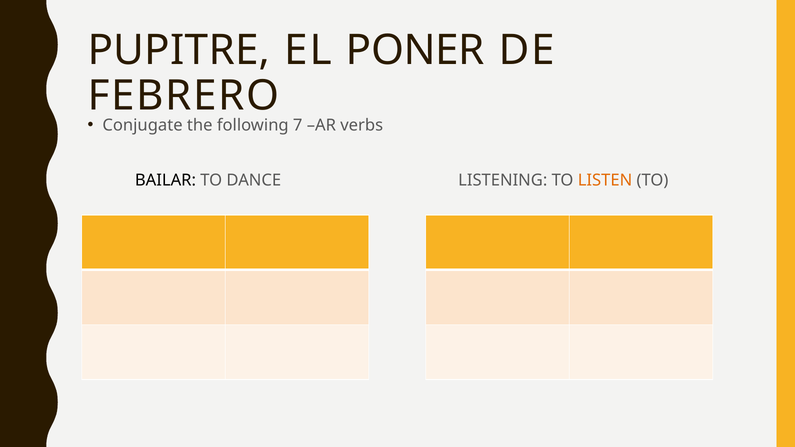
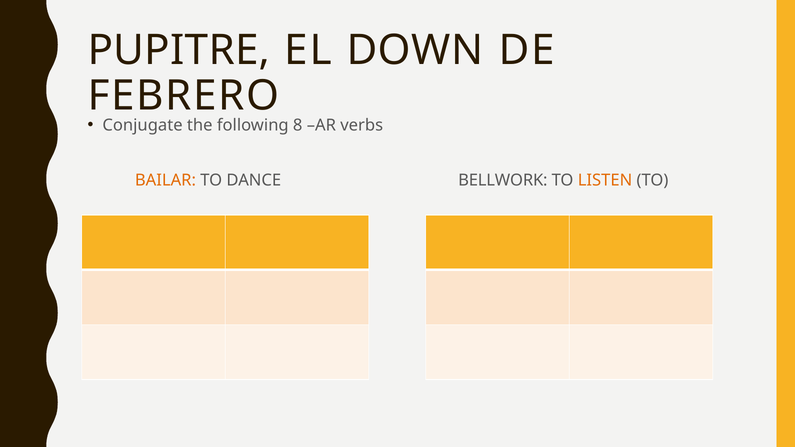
PONER: PONER -> DOWN (415, 50)
7: 7 -> 8 (298, 125)
BAILAR colour: black -> orange (165, 180)
LISTENING: LISTENING -> BELLWORK (503, 180)
